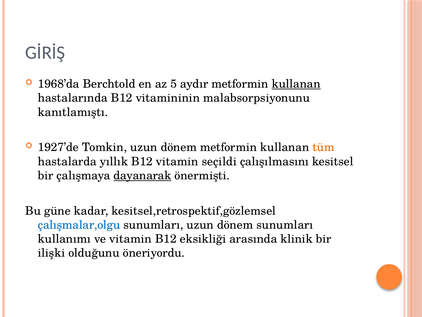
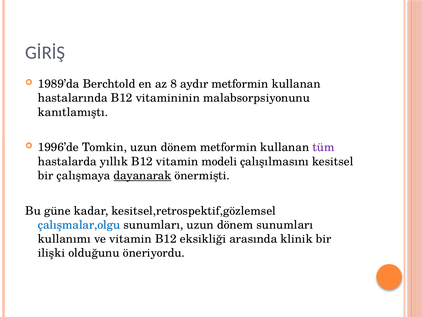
1968’da: 1968’da -> 1989’da (59, 84)
5: 5 -> 8 (174, 84)
kullanan underline: present -> none (296, 84)
1927’de: 1927’de -> 1996’de (58, 147)
tüm colour: orange -> purple (323, 147)
seçildi: seçildi -> modeli (219, 161)
